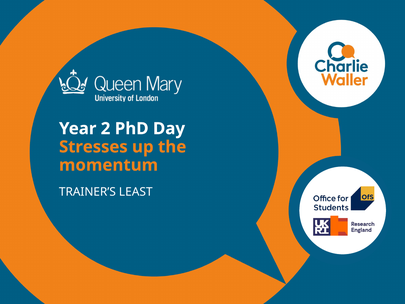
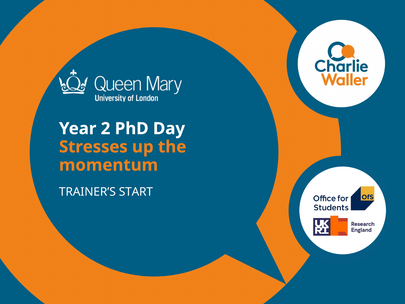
LEAST: LEAST -> START (136, 192)
